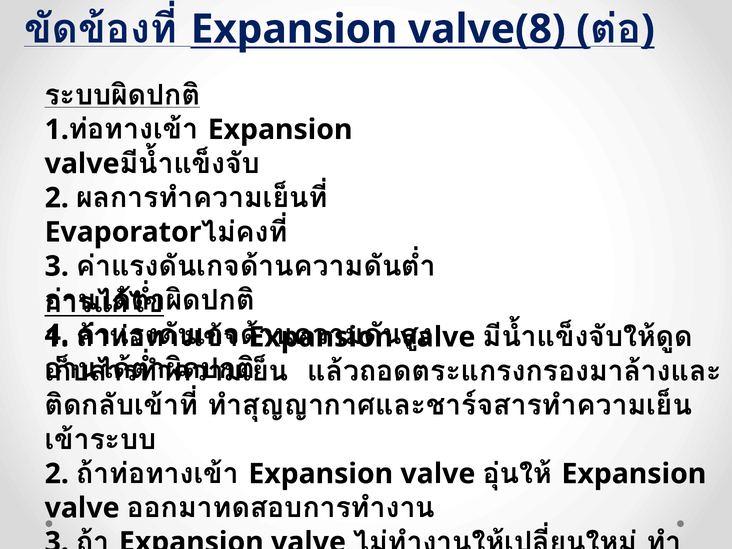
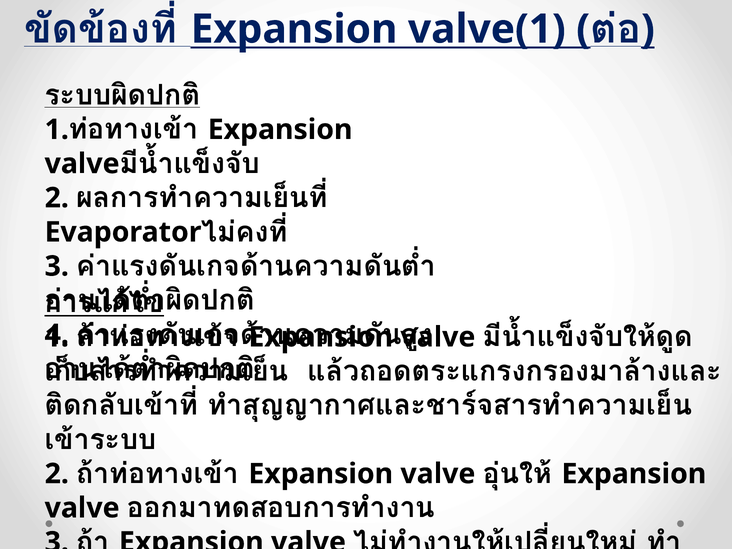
valve(8: valve(8 -> valve(1 (487, 29)
